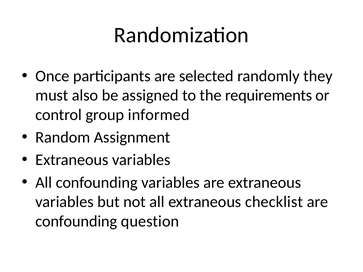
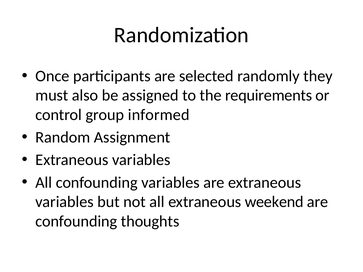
checklist: checklist -> weekend (274, 202)
question: question -> thoughts (150, 221)
